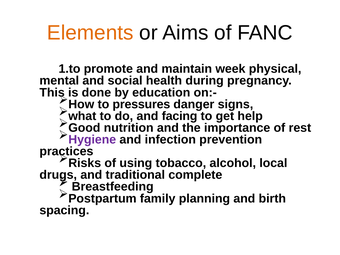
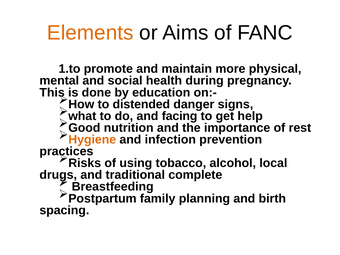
week: week -> more (230, 69)
pressures: pressures -> distended (141, 104)
Hygiene colour: purple -> orange (92, 140)
